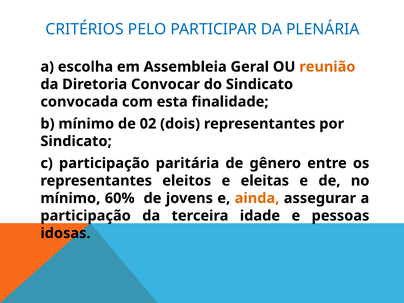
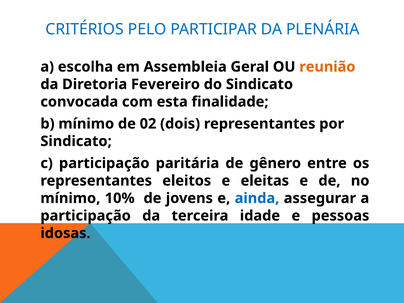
Convocar: Convocar -> Fevereiro (165, 84)
60%: 60% -> 10% (120, 198)
ainda colour: orange -> blue (257, 198)
